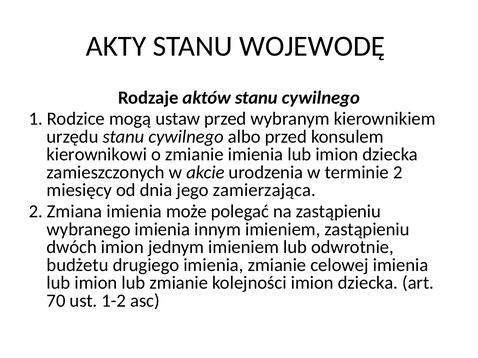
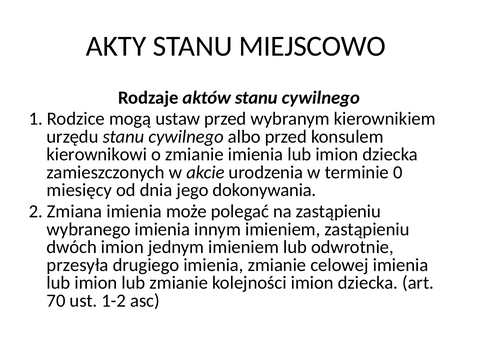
WOJEWODĘ: WOJEWODĘ -> MIEJSCOWO (312, 46)
terminie 2: 2 -> 0 (398, 173)
zamierzająca: zamierzająca -> dokonywania (264, 190)
budżetu: budżetu -> przesyła (78, 265)
